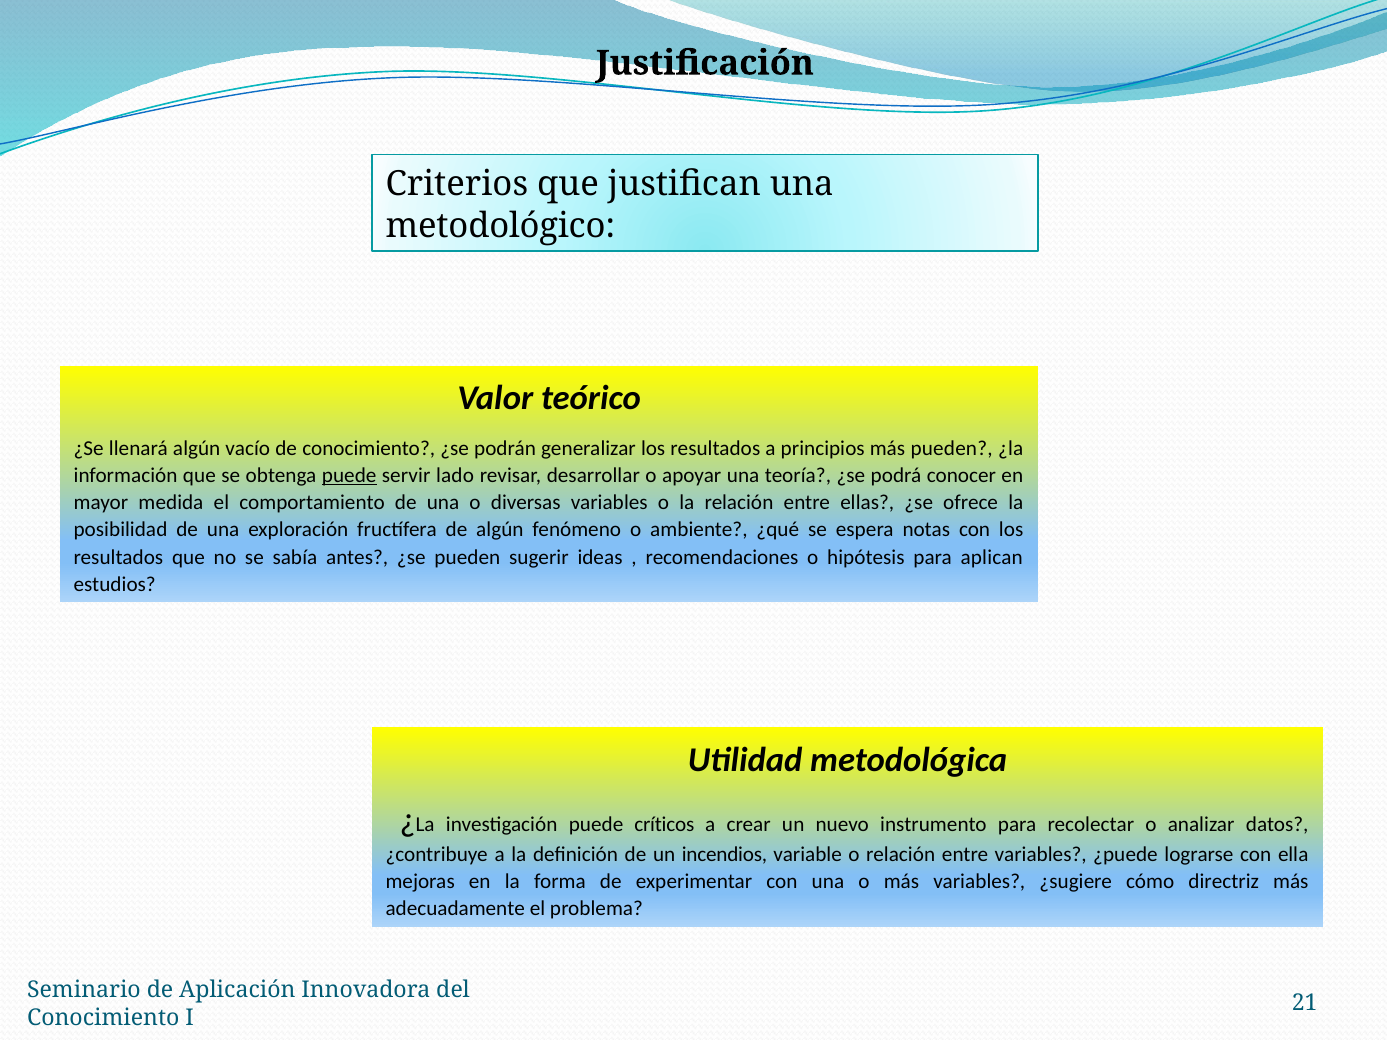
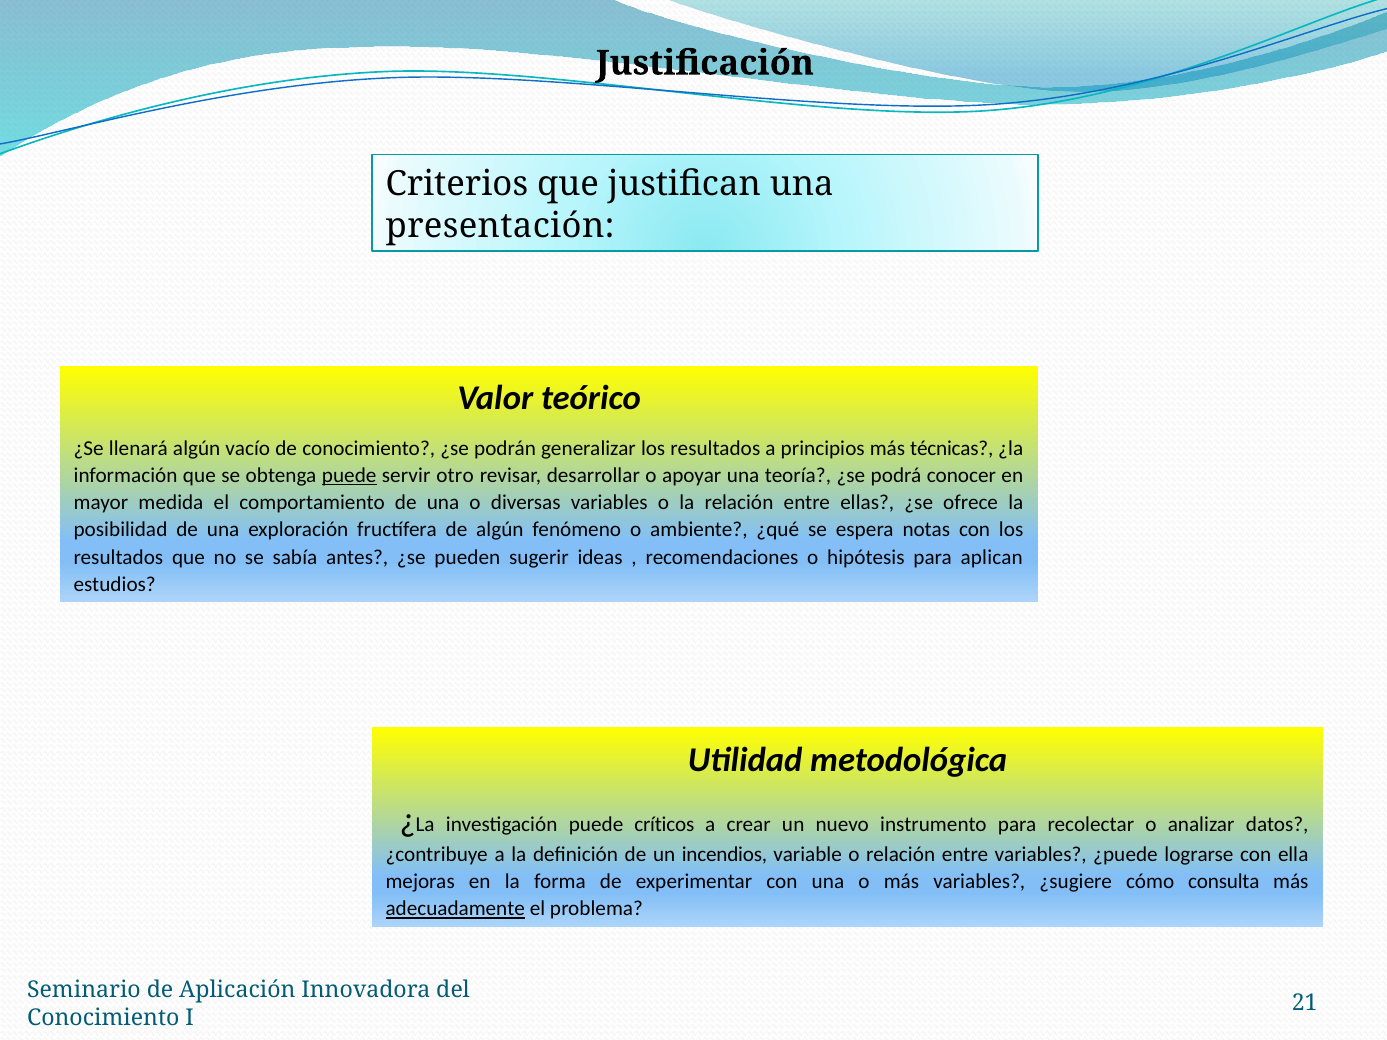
metodológico: metodológico -> presentación (500, 226)
más pueden: pueden -> técnicas (952, 448)
lado: lado -> otro (455, 476)
directriz: directriz -> consulta (1224, 882)
adecuadamente underline: none -> present (455, 909)
